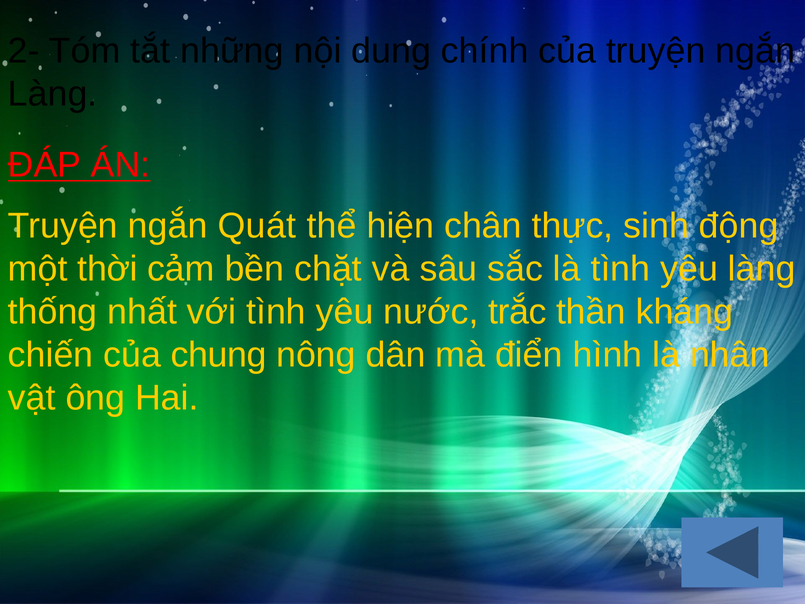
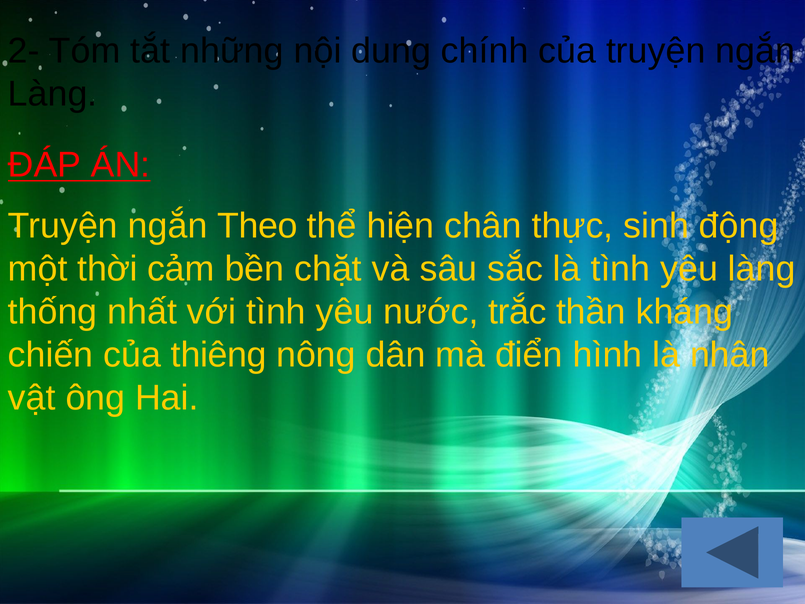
Quát: Quát -> Theo (257, 226)
chung: chung -> thiêng (219, 355)
